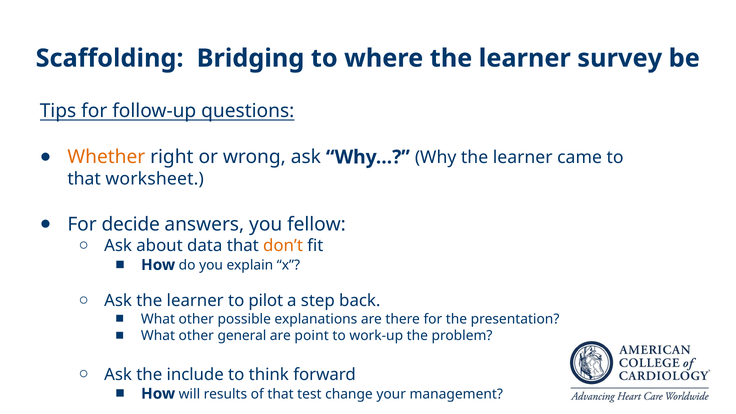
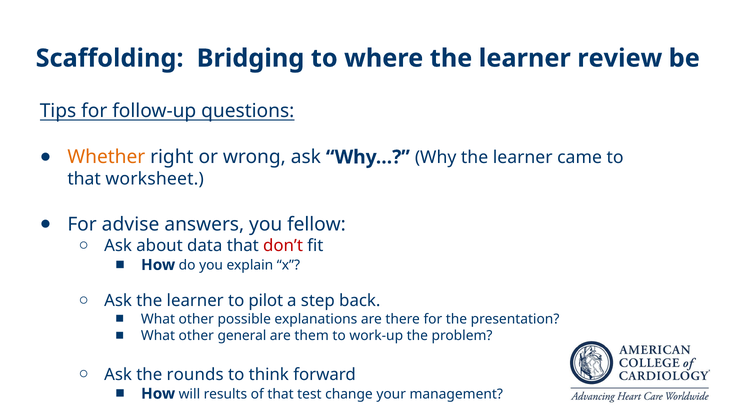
survey: survey -> review (620, 58)
decide: decide -> advise (131, 224)
don’t colour: orange -> red (283, 246)
point: point -> them (312, 336)
include: include -> rounds (195, 374)
